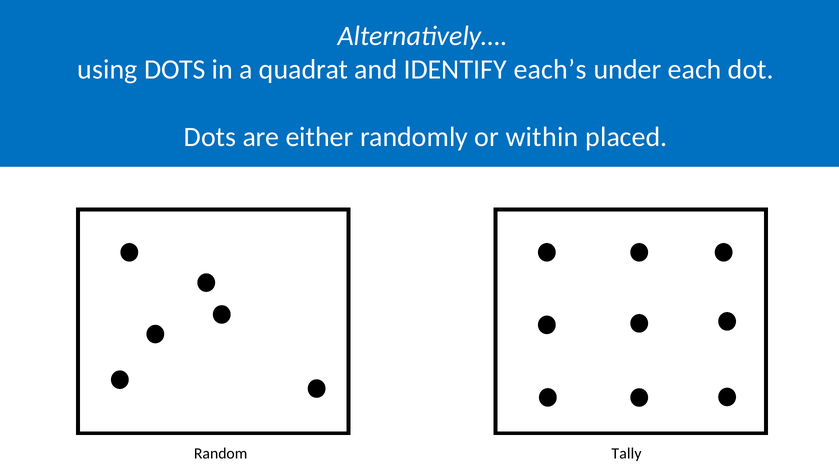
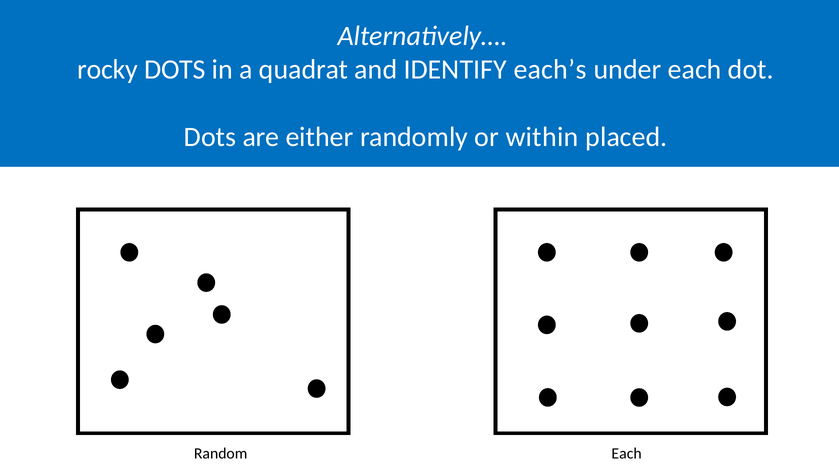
using: using -> rocky (108, 70)
Random Tally: Tally -> Each (627, 453)
